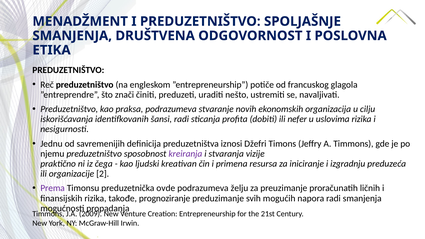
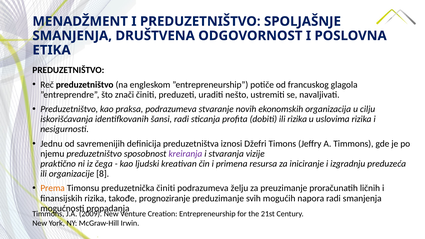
ili nefer: nefer -> rizika (297, 119)
2: 2 -> 8 (103, 174)
Prema colour: purple -> orange (53, 188)
preduzetnička ovde: ovde -> činiti (166, 188)
